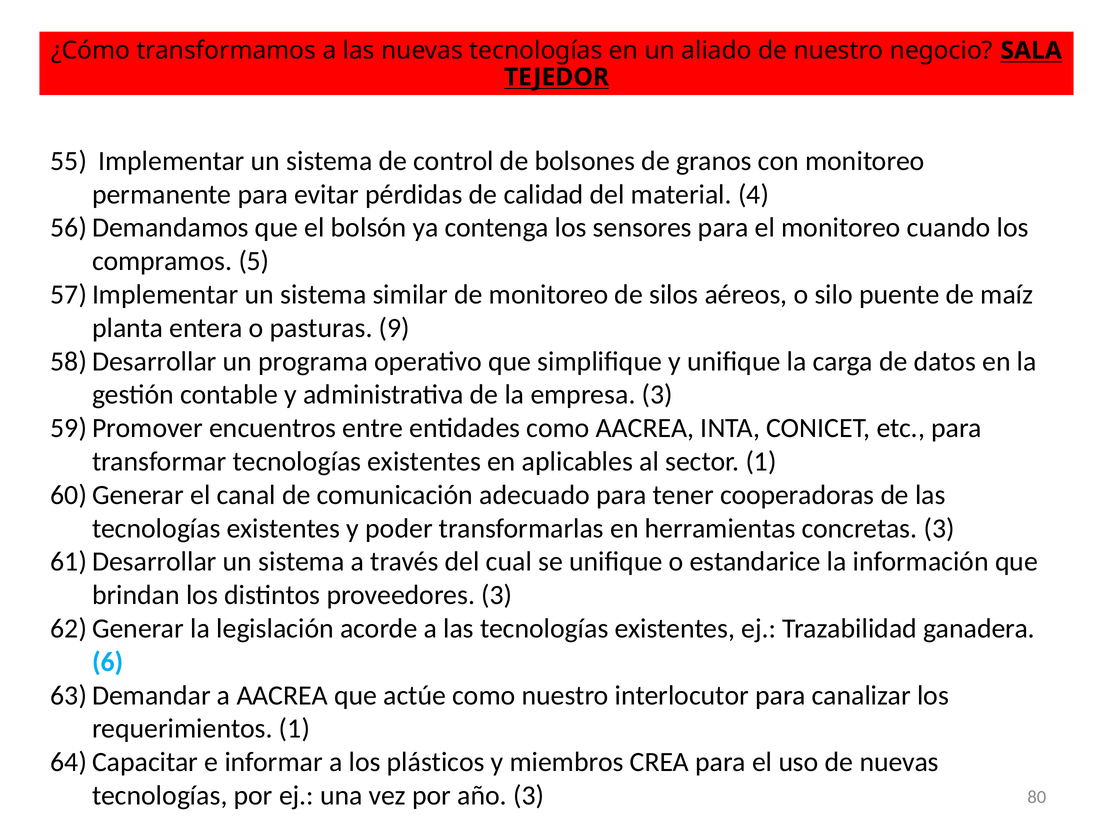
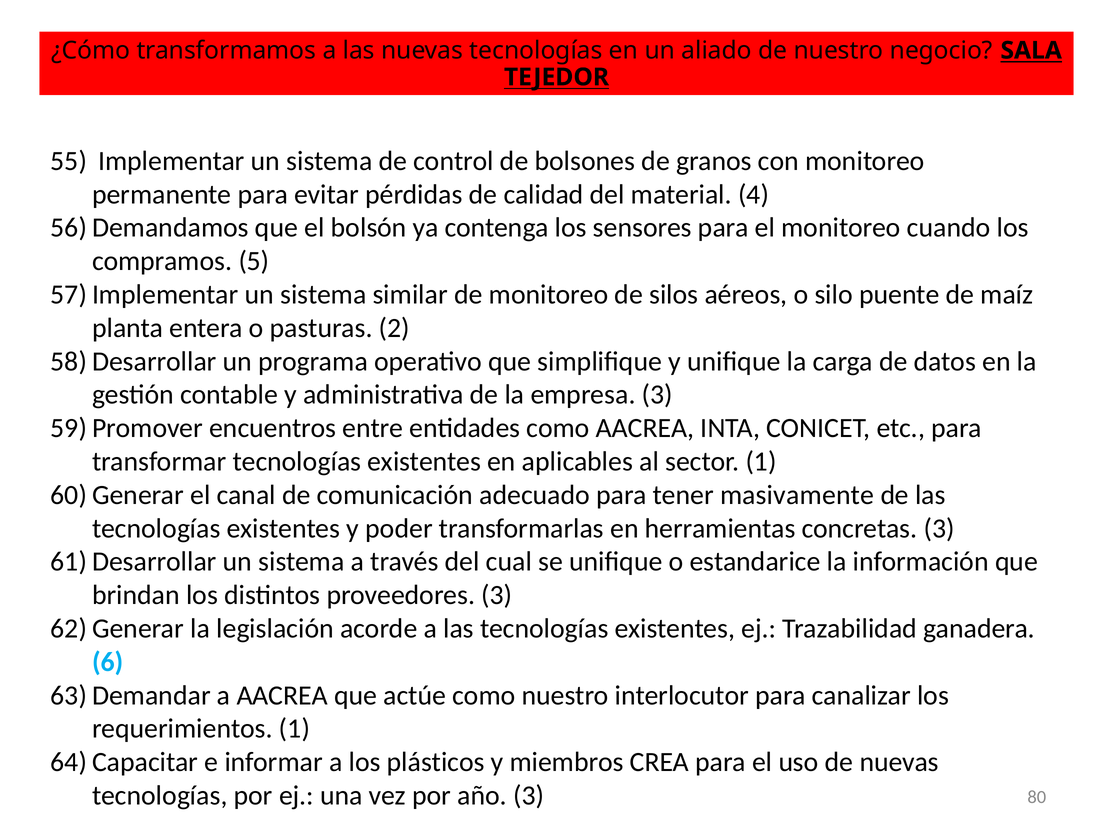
9: 9 -> 2 (394, 328)
cooperadoras: cooperadoras -> masivamente (797, 495)
